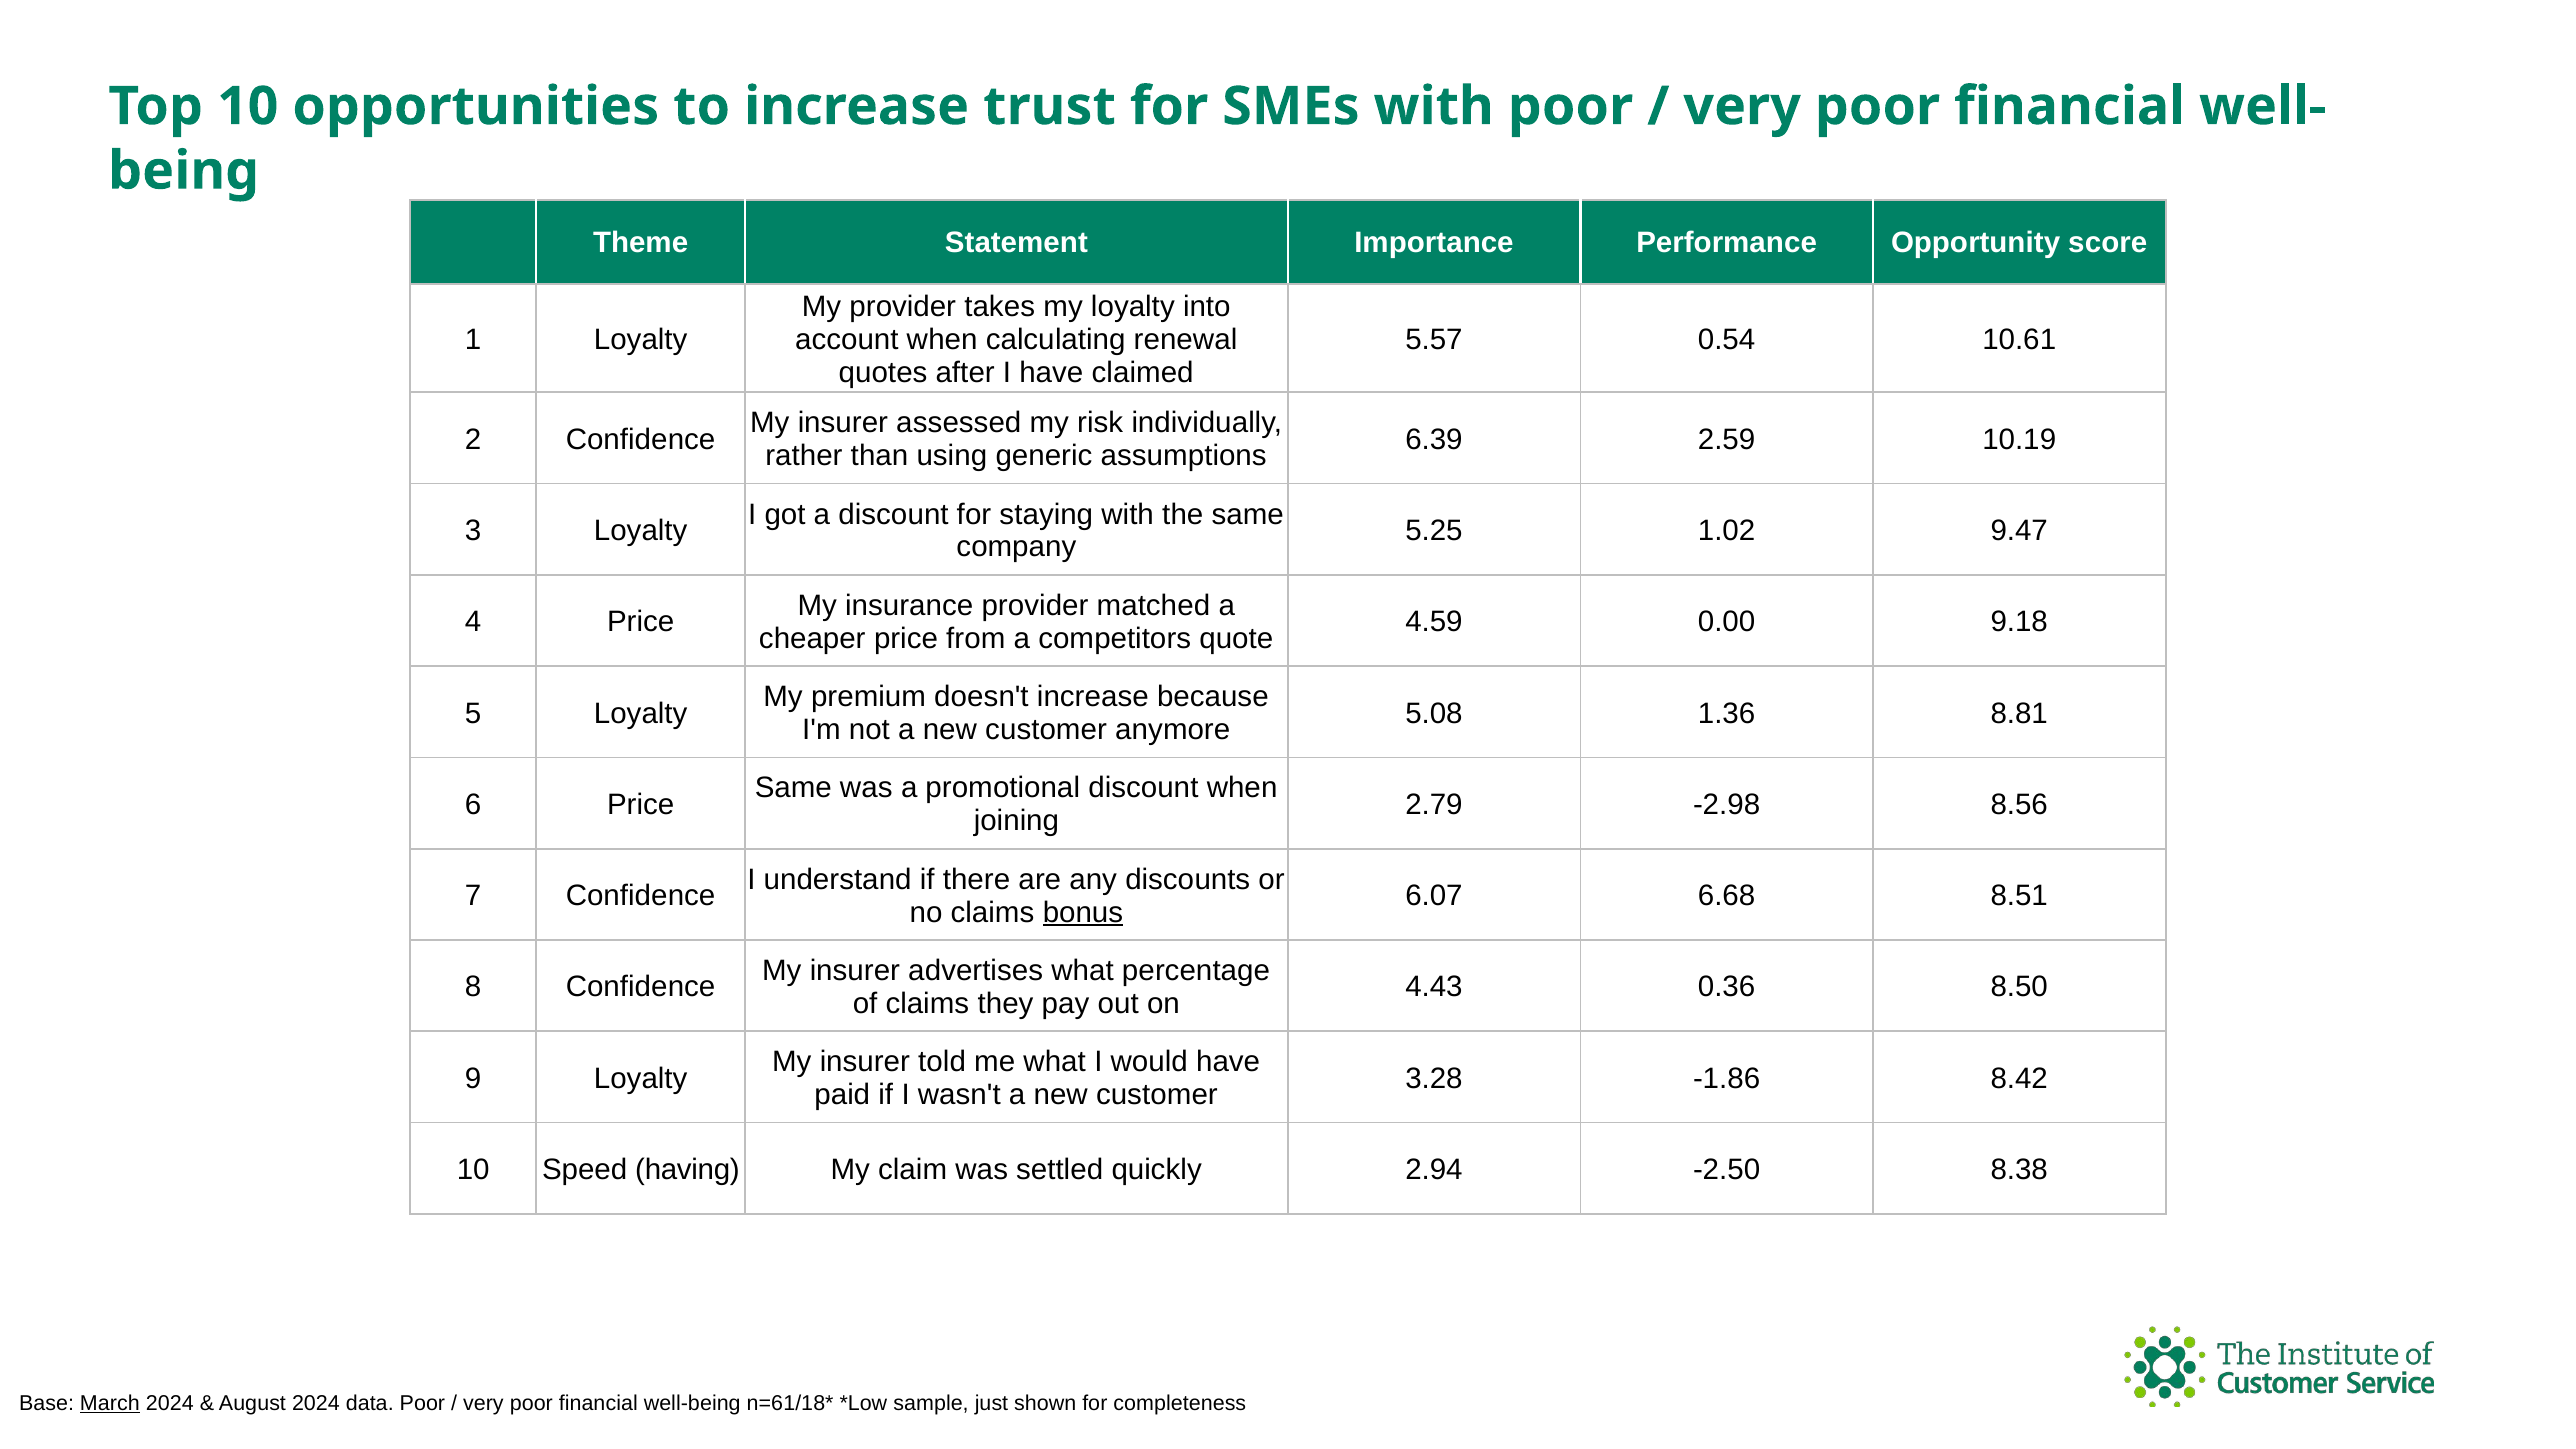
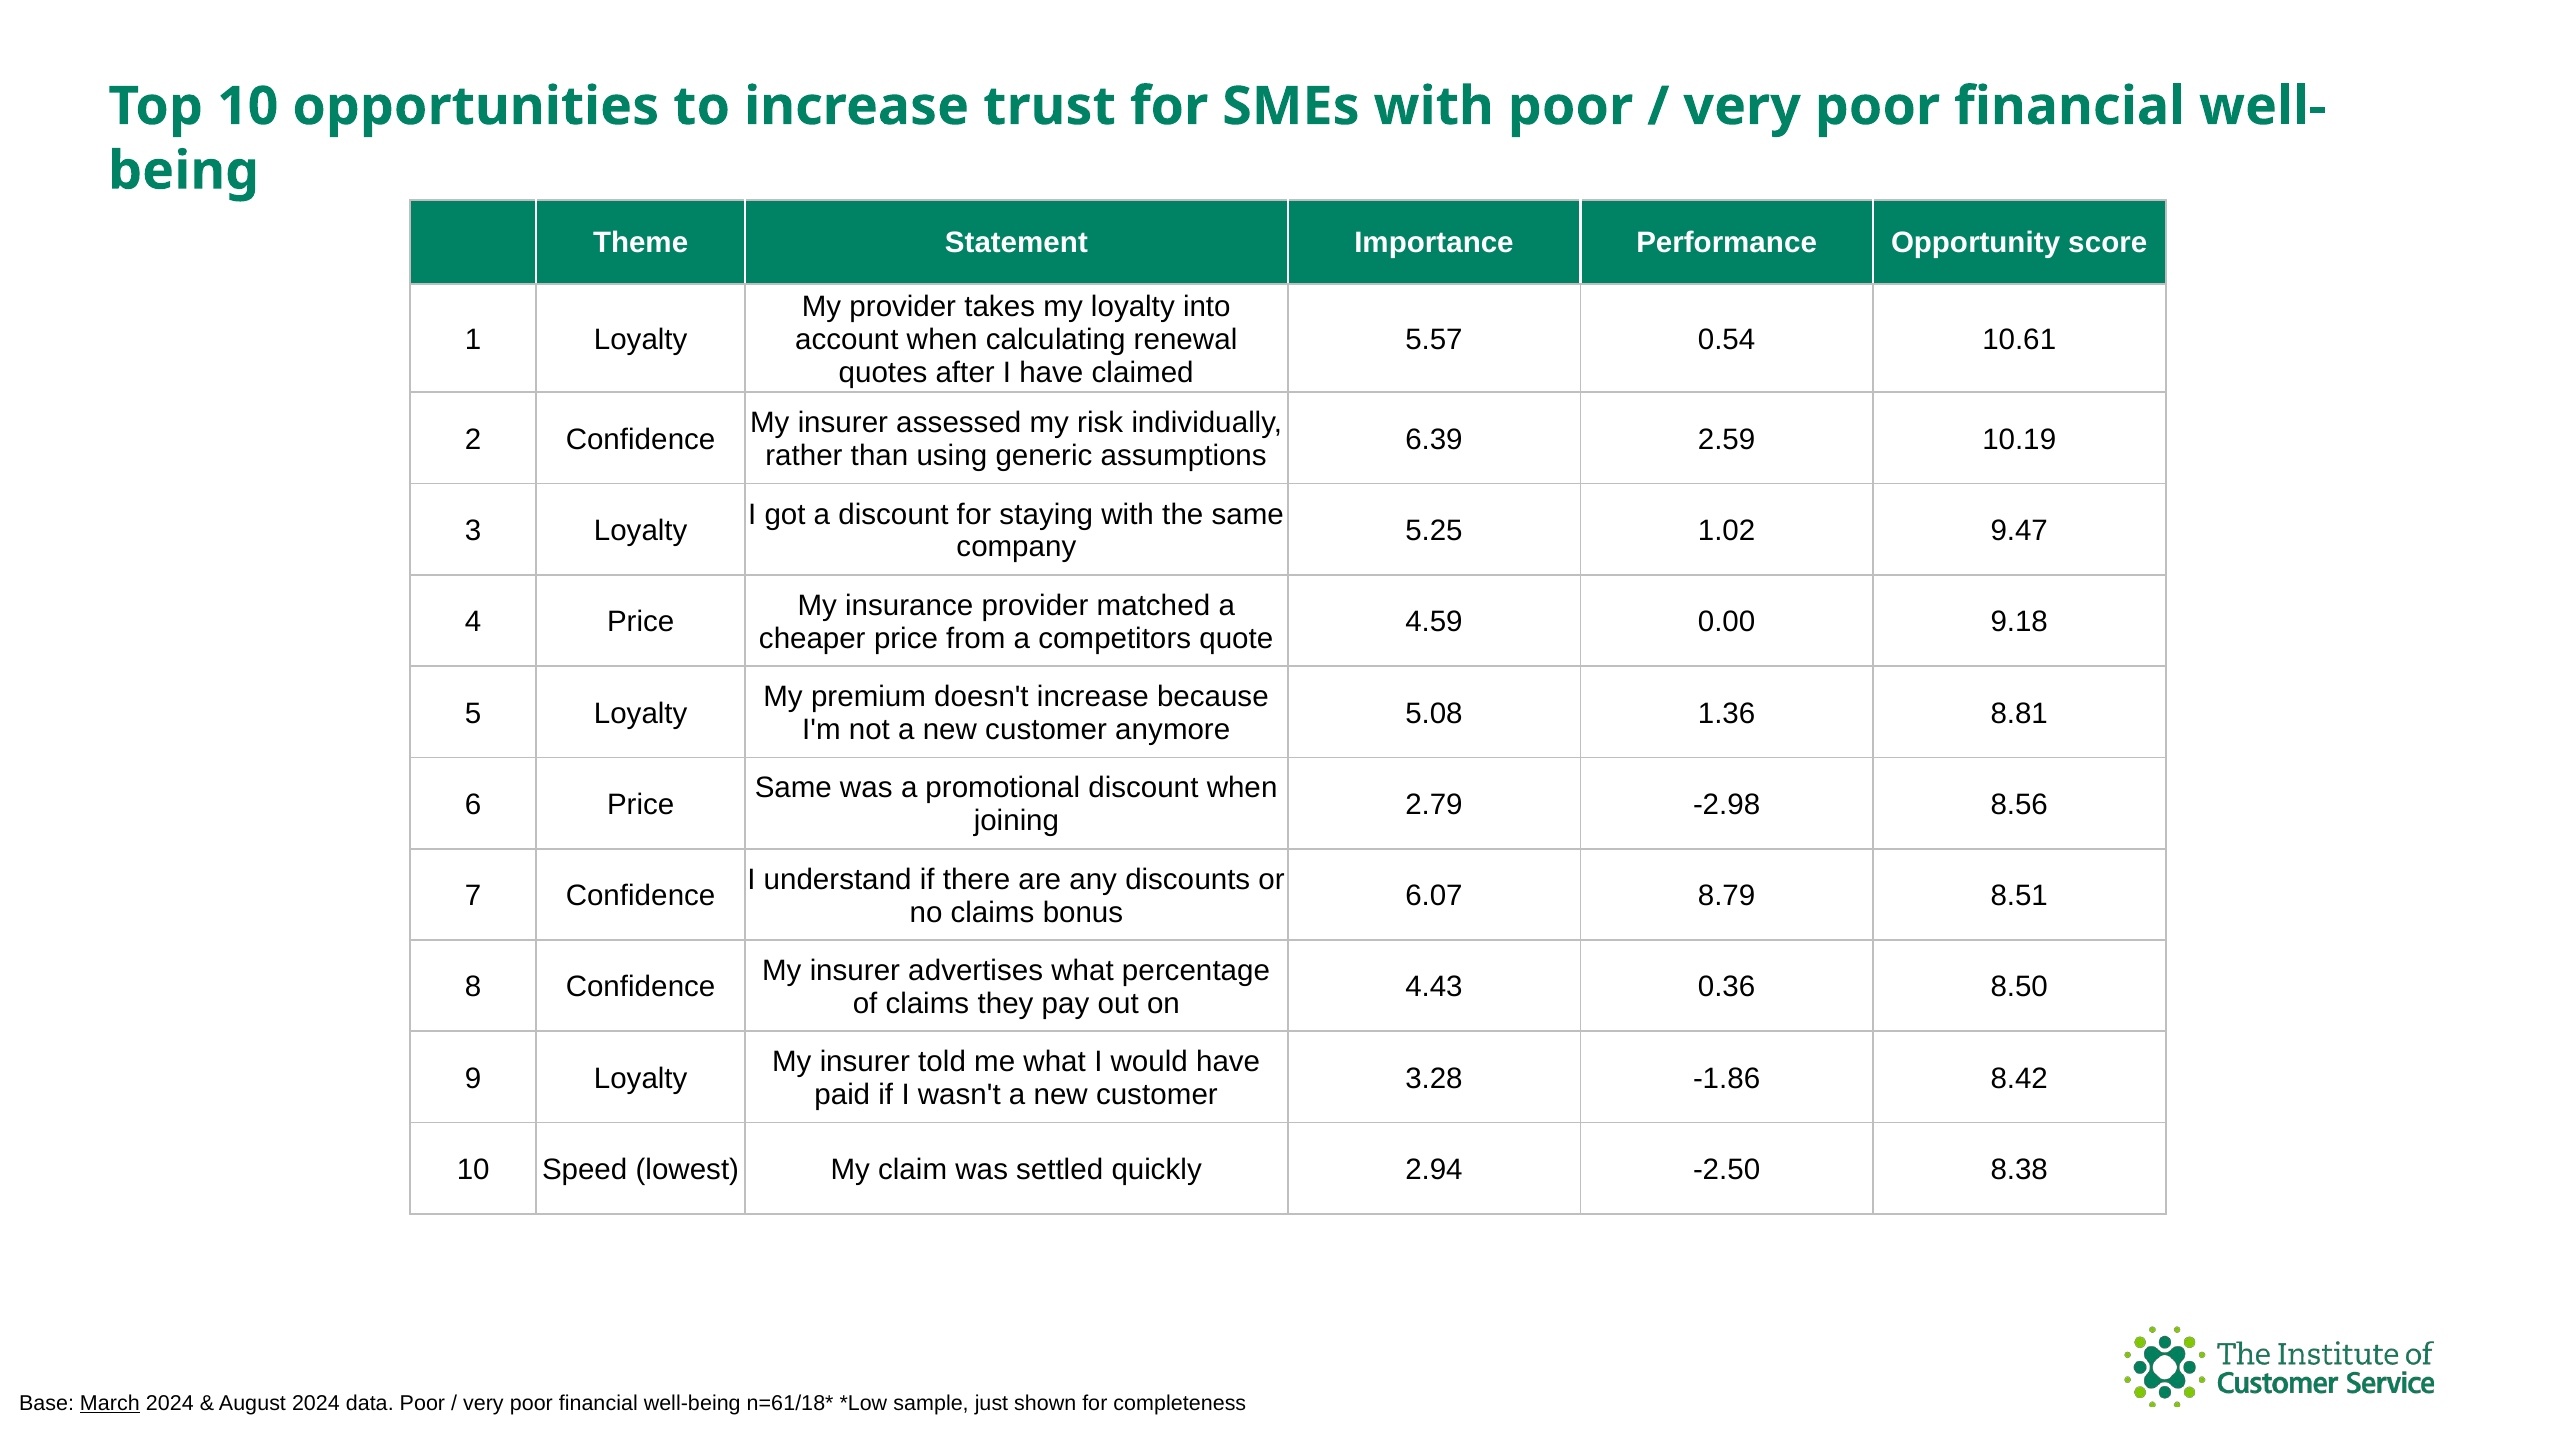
6.68: 6.68 -> 8.79 (1727, 896)
bonus underline: present -> none (1083, 912)
having: having -> lowest (687, 1170)
